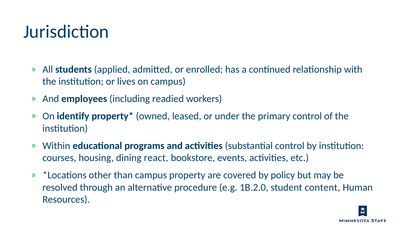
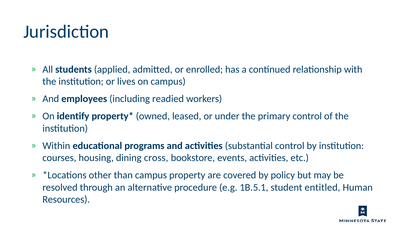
react: react -> cross (156, 158)
1B.2.0: 1B.2.0 -> 1B.5.1 (254, 187)
content: content -> entitled (322, 187)
